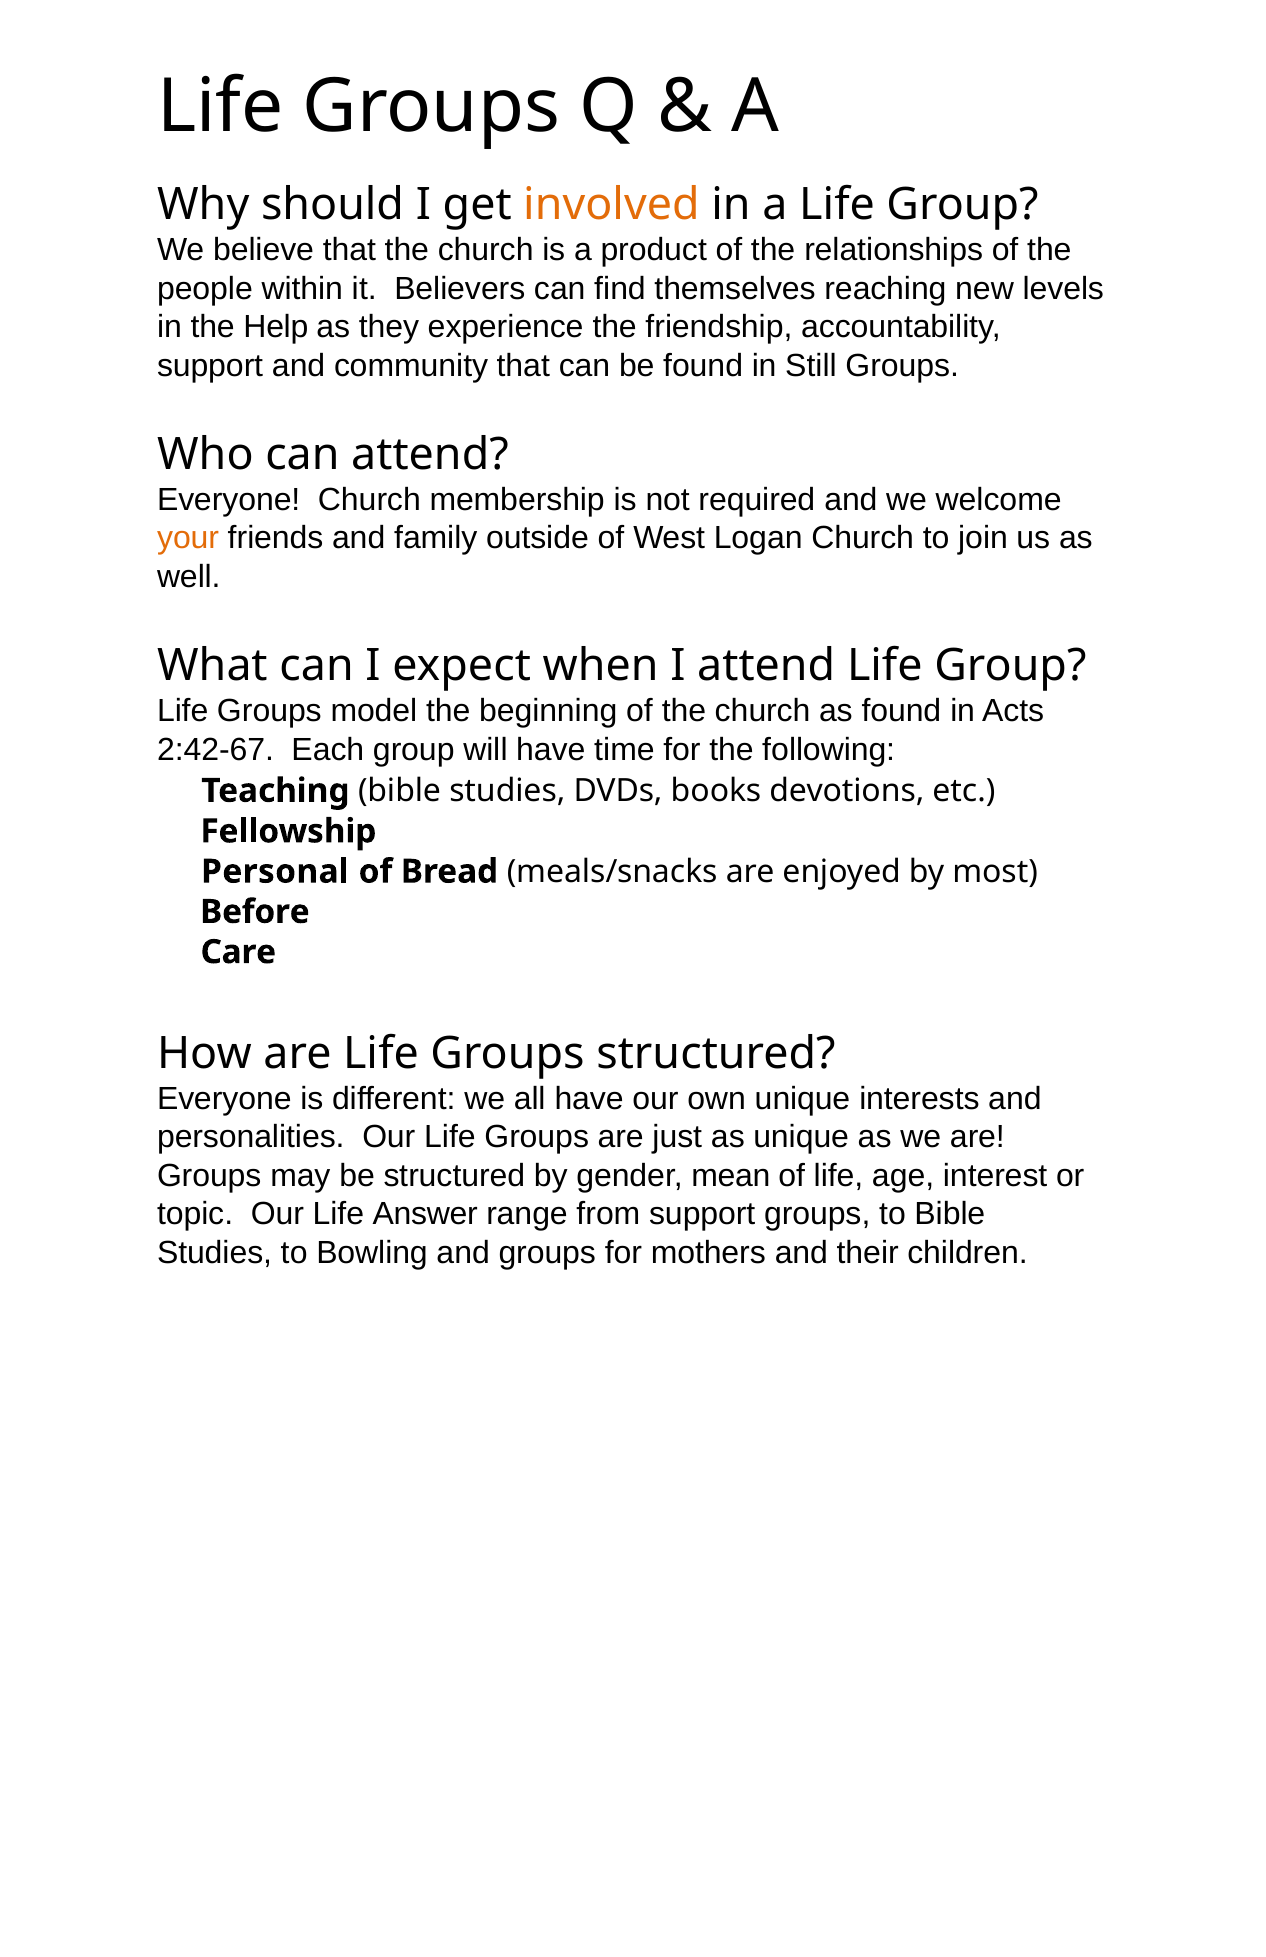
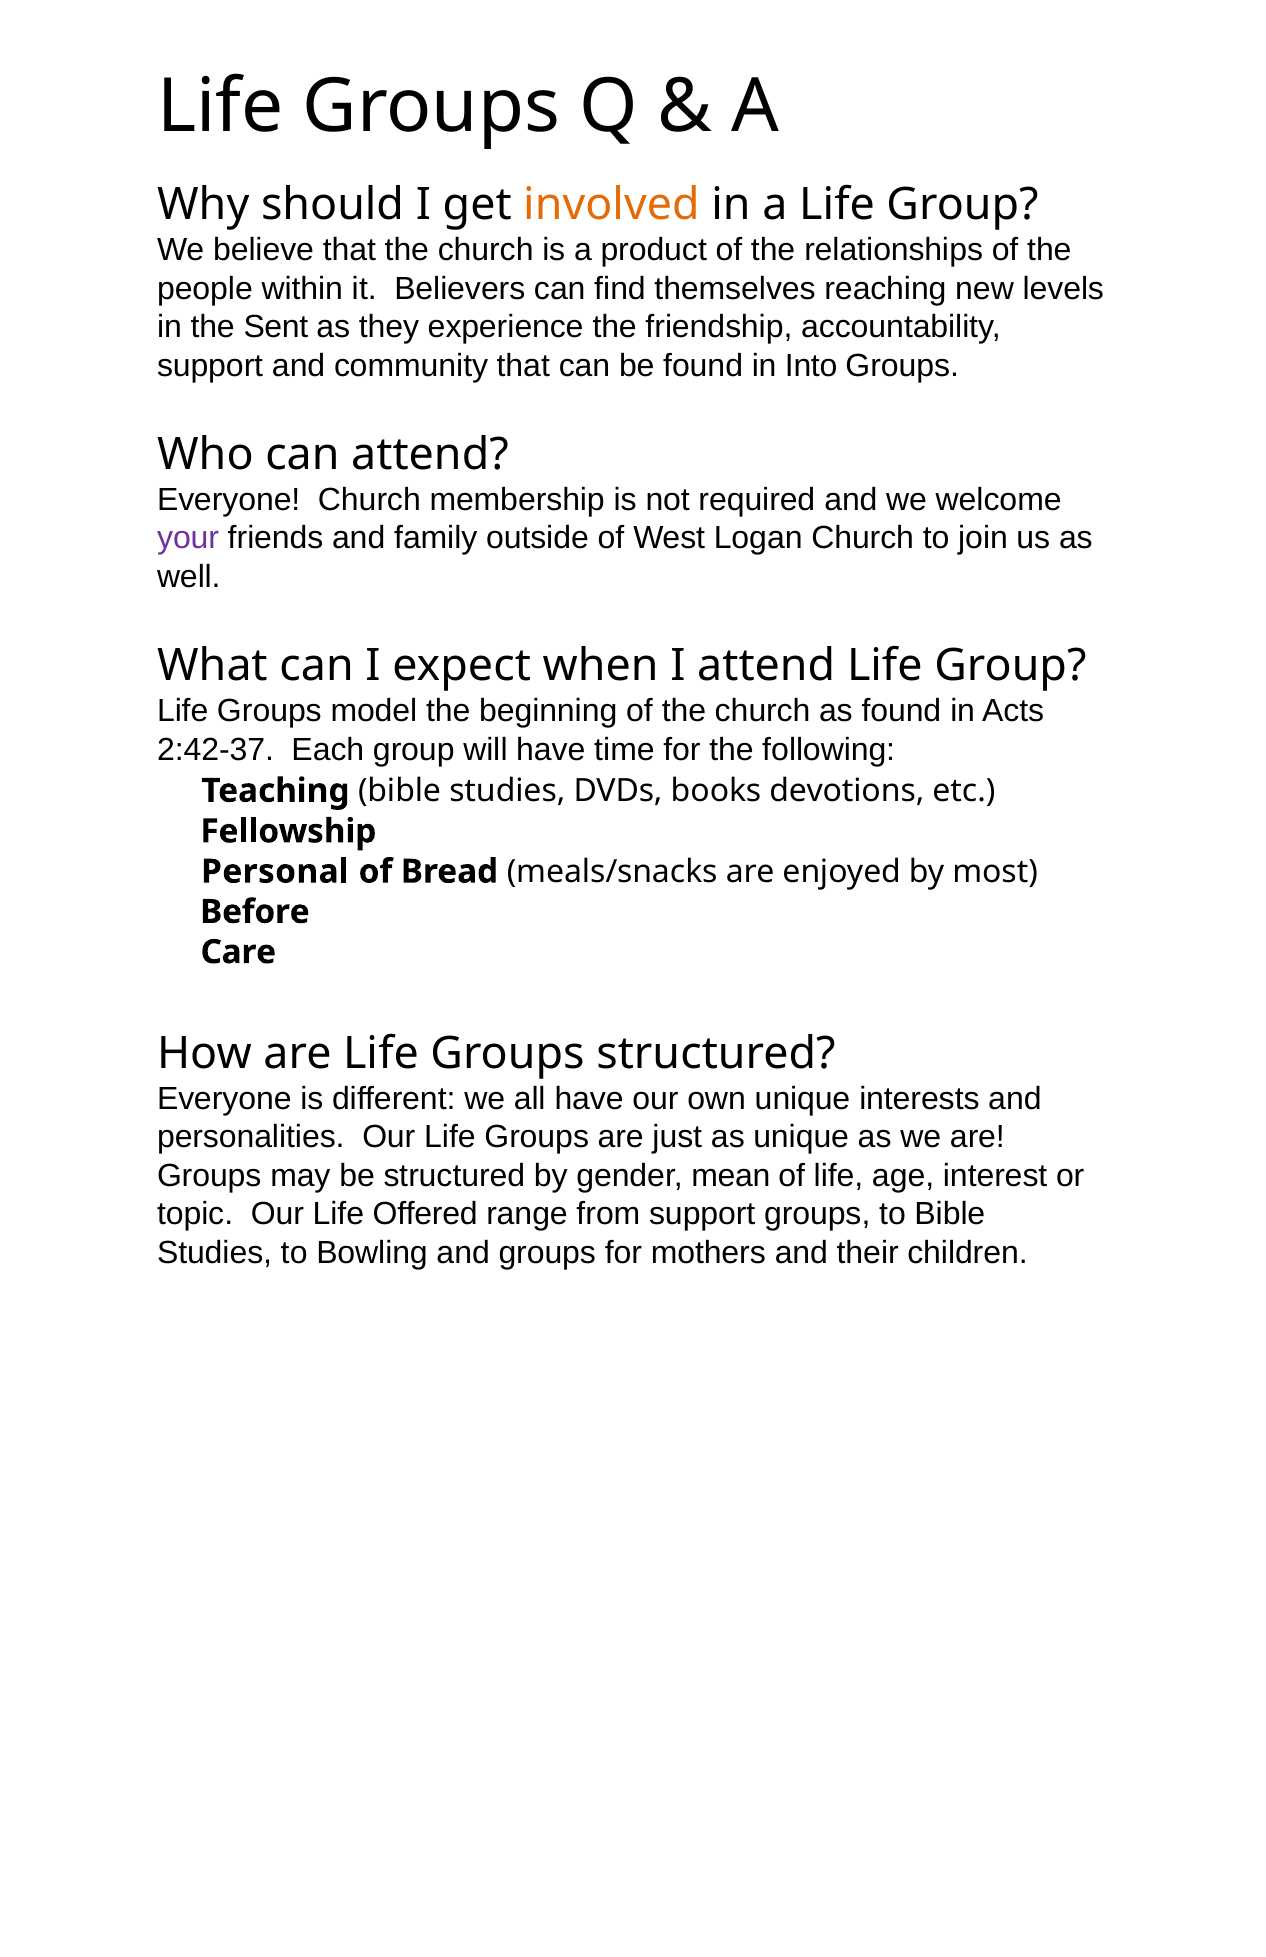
Help: Help -> Sent (276, 327)
Still: Still -> Into (811, 365)
your colour: orange -> purple (188, 538)
2:42-67: 2:42-67 -> 2:42-37 (216, 749)
Answer: Answer -> Offered (425, 1214)
